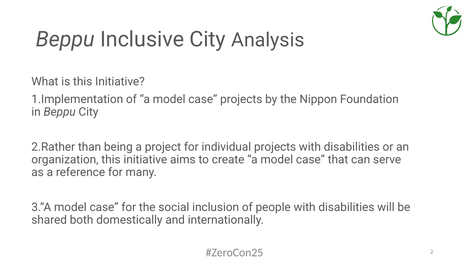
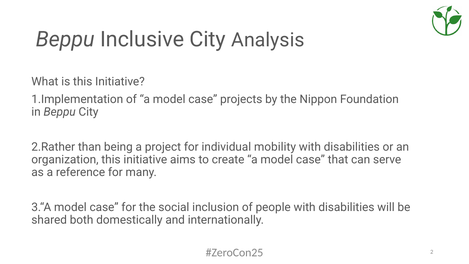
individual projects: projects -> mobility (275, 147)
